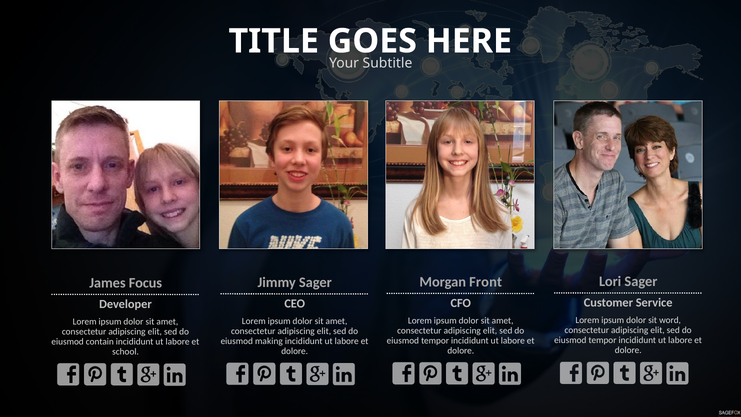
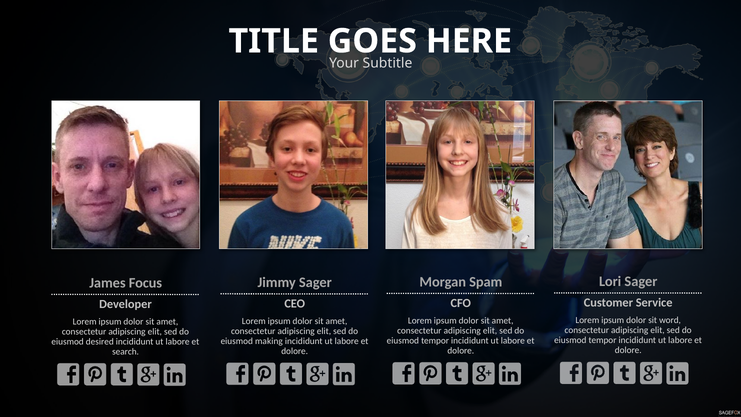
Front: Front -> Spam (486, 282)
contain: contain -> desired (100, 341)
school: school -> search (126, 351)
